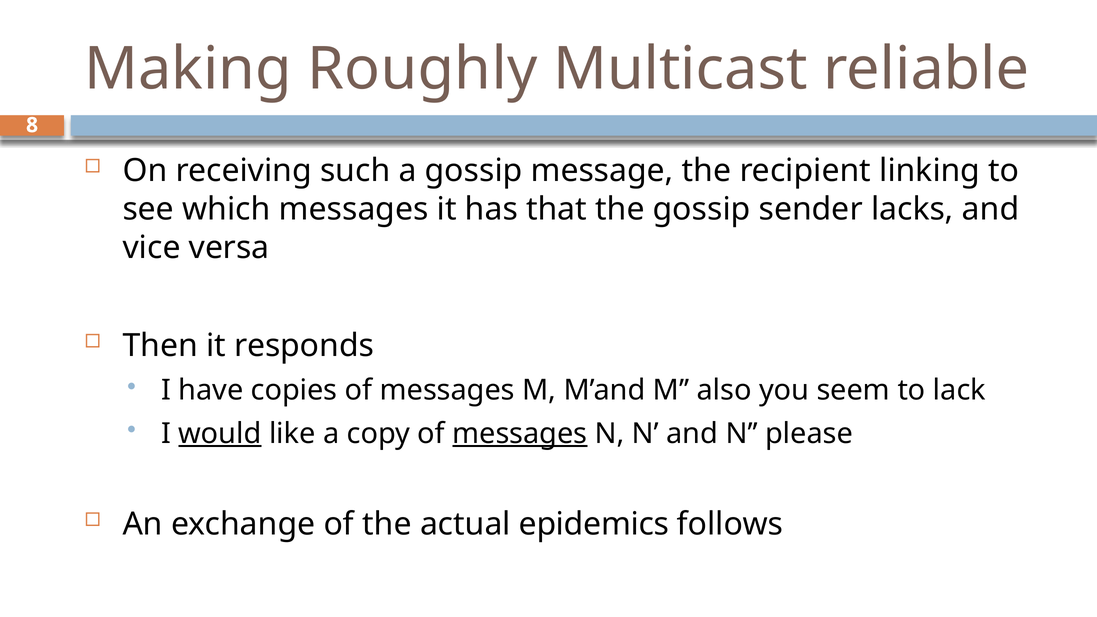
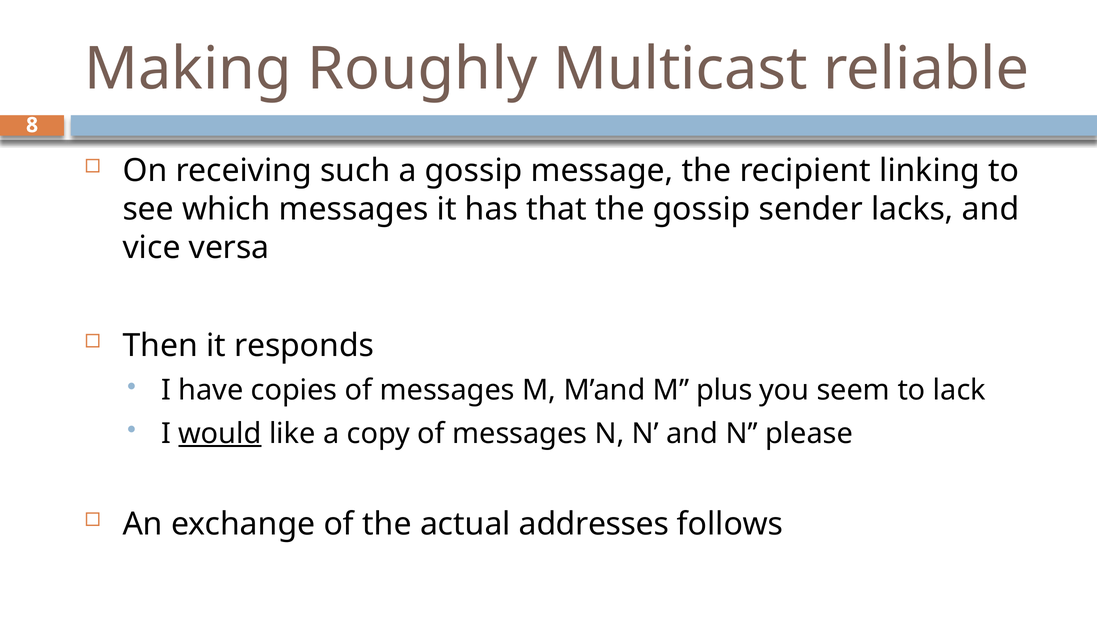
also: also -> plus (724, 390)
messages underline: present -> none (520, 434)
epidemics: epidemics -> addresses (594, 524)
